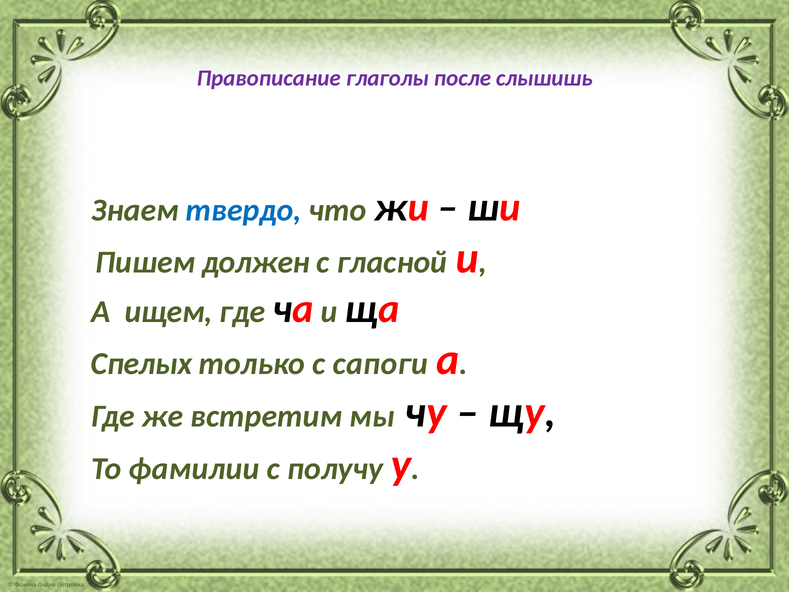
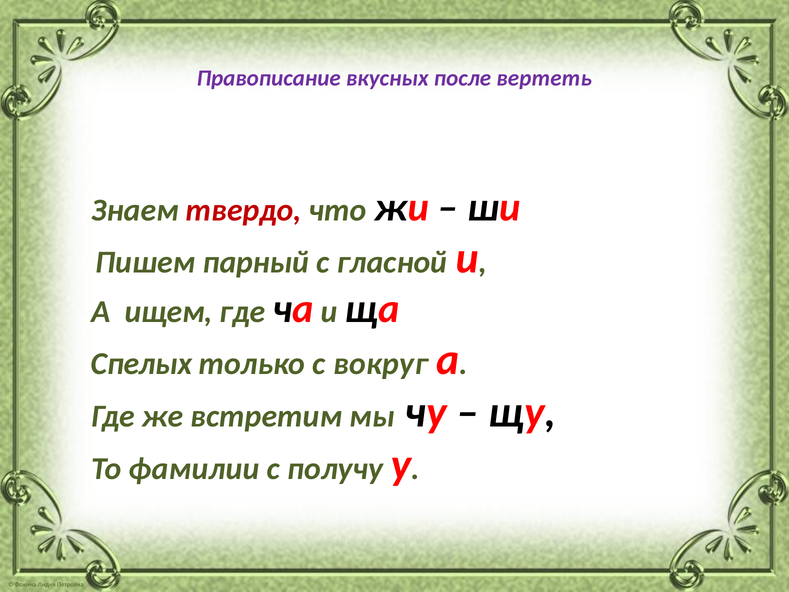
глаголы: глаголы -> вкусных (387, 78)
слышишь: слышишь -> вертеть (544, 78)
твердо colour: blue -> red (244, 210)
должен: должен -> парный (256, 262)
сапоги: сапоги -> вокруг (381, 363)
